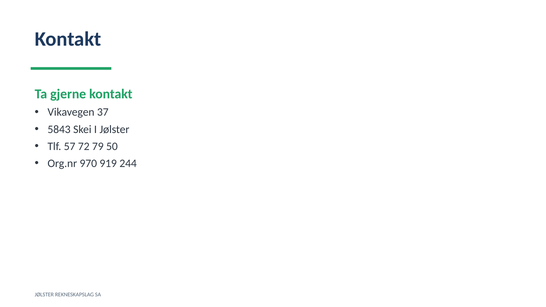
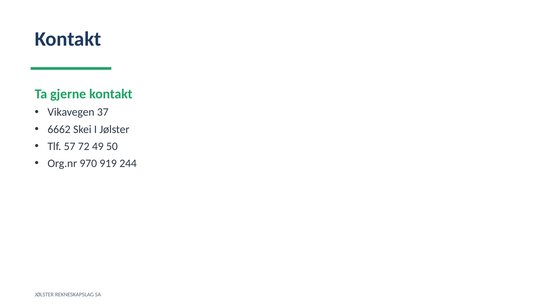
5843: 5843 -> 6662 (59, 129)
79: 79 -> 49 (98, 146)
